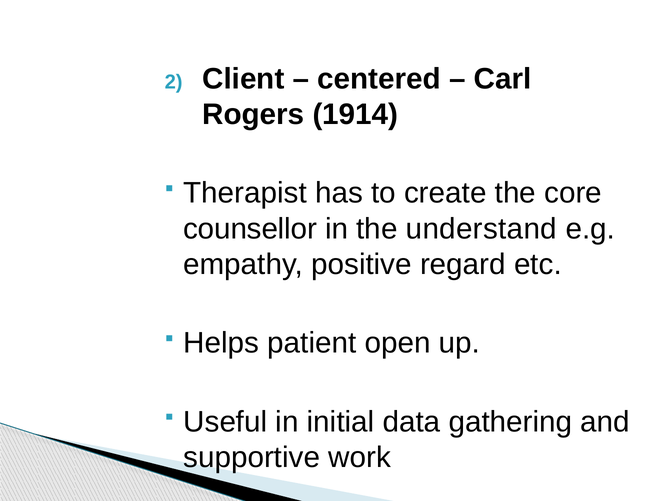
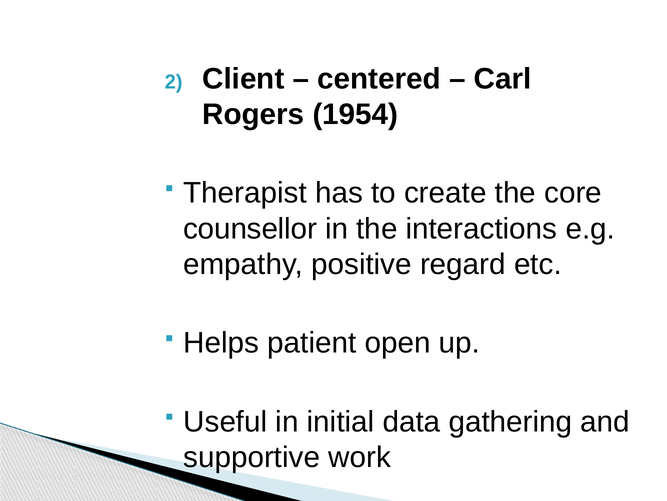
1914: 1914 -> 1954 (355, 114)
understand: understand -> interactions (481, 228)
